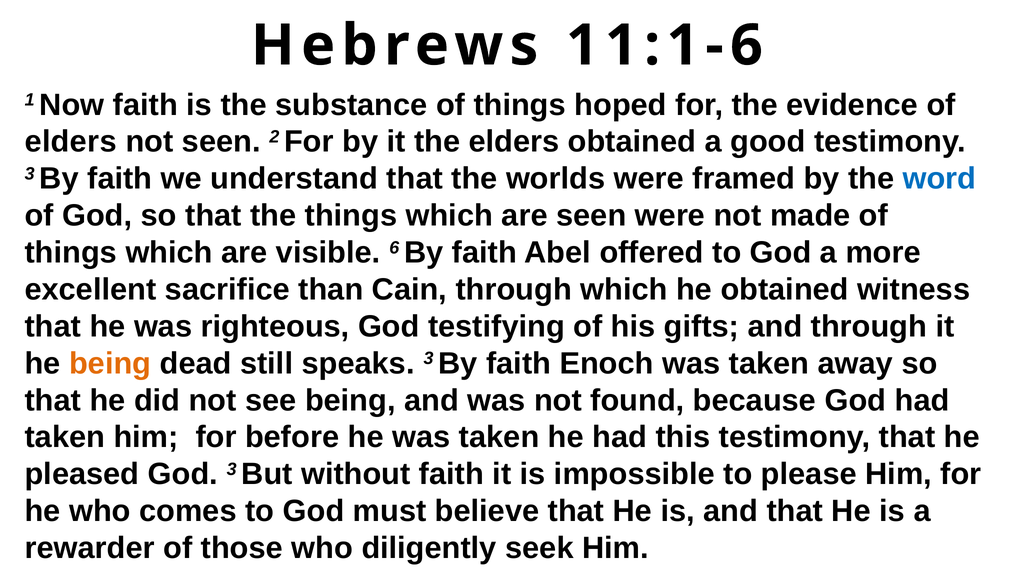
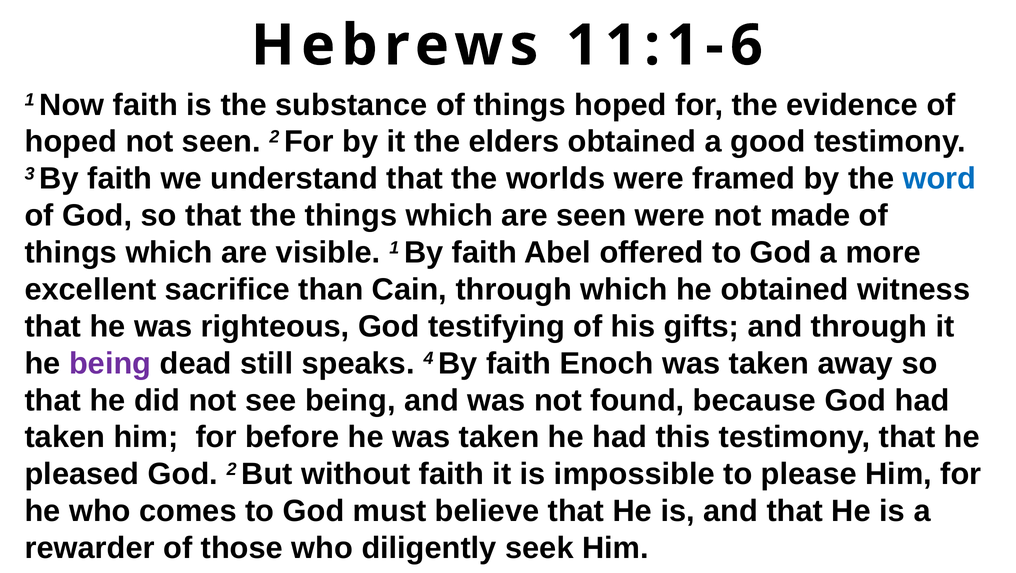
elders: elders -> hoped (71, 142)
visible 6: 6 -> 1 (394, 248)
being colour: orange -> purple (110, 363)
speaks 3: 3 -> 4 (429, 358)
God 3: 3 -> 2 (232, 469)
